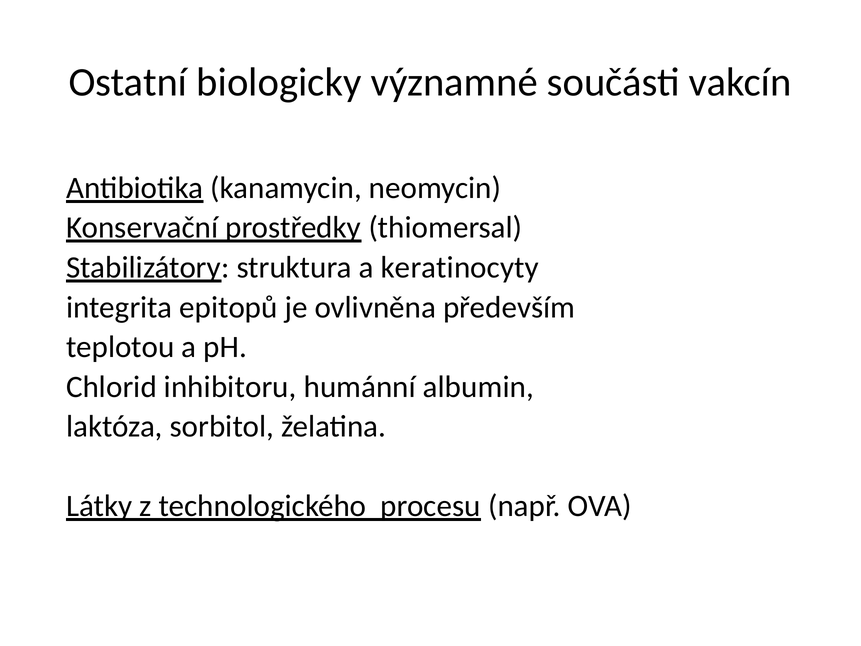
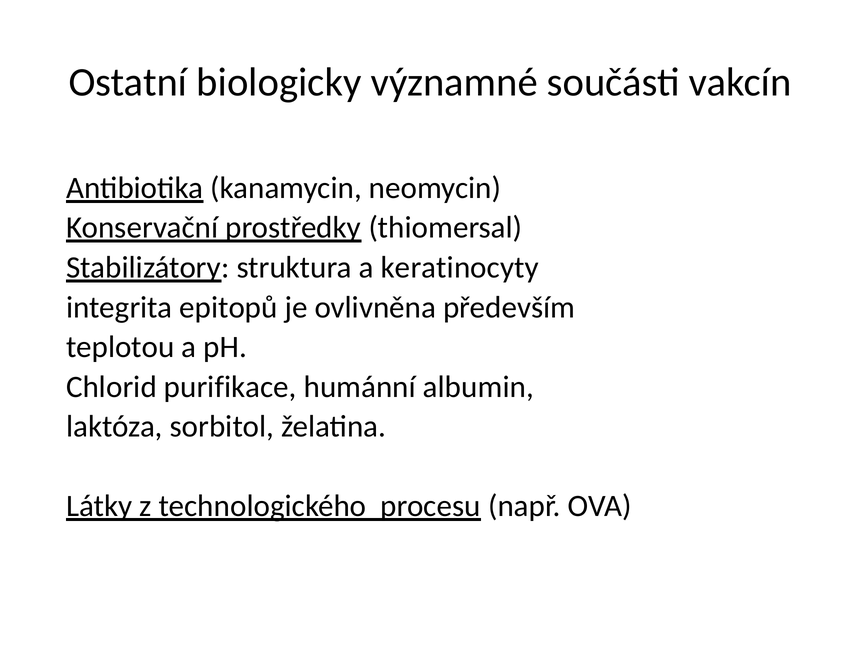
inhibitoru: inhibitoru -> purifikace (230, 387)
